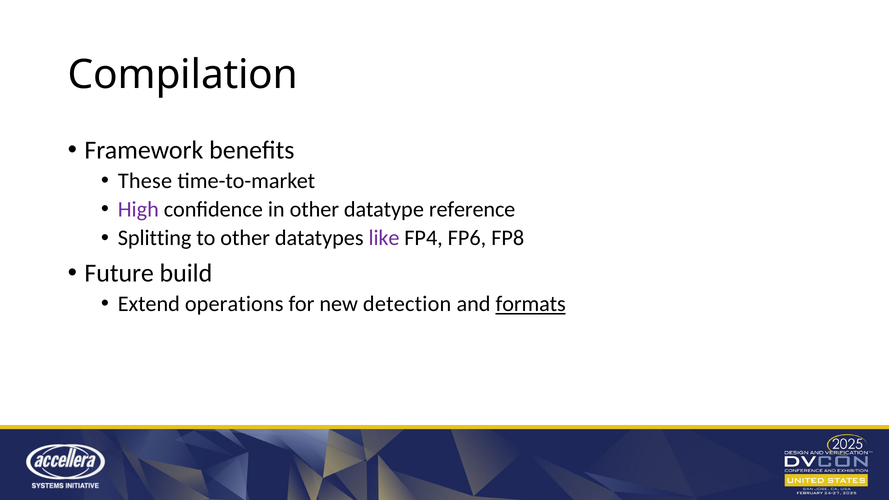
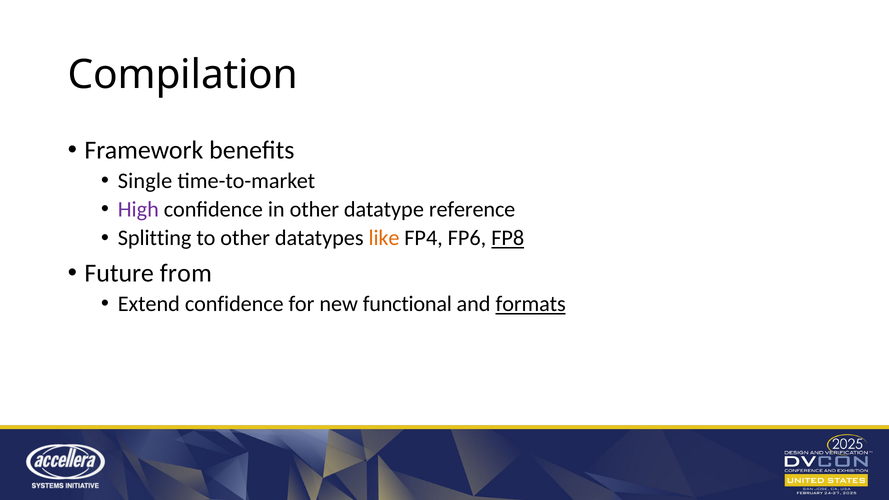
These: These -> Single (145, 181)
like colour: purple -> orange (384, 238)
FP8 underline: none -> present (508, 238)
build: build -> from (186, 273)
Extend operations: operations -> confidence (234, 304)
detection: detection -> functional (407, 304)
